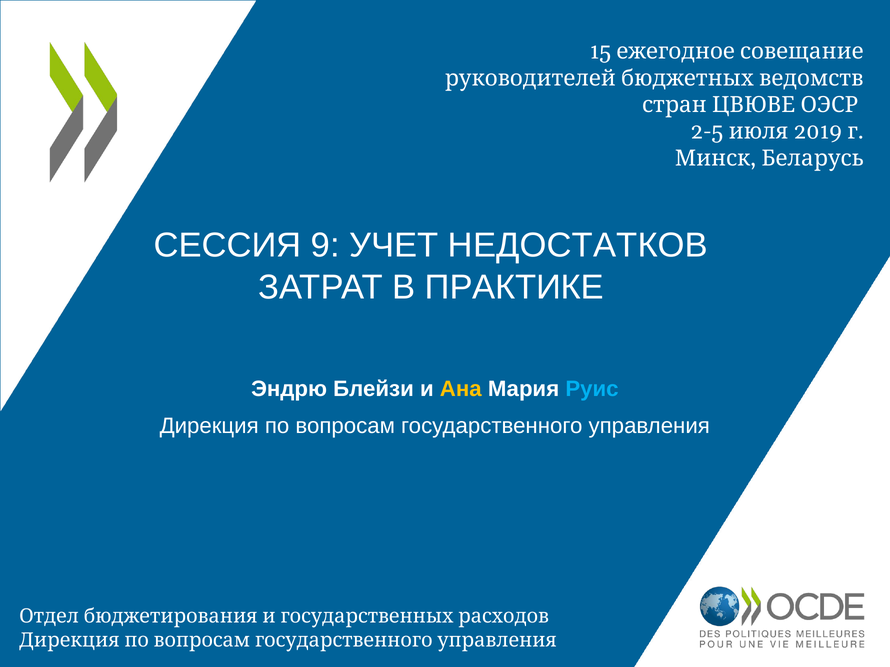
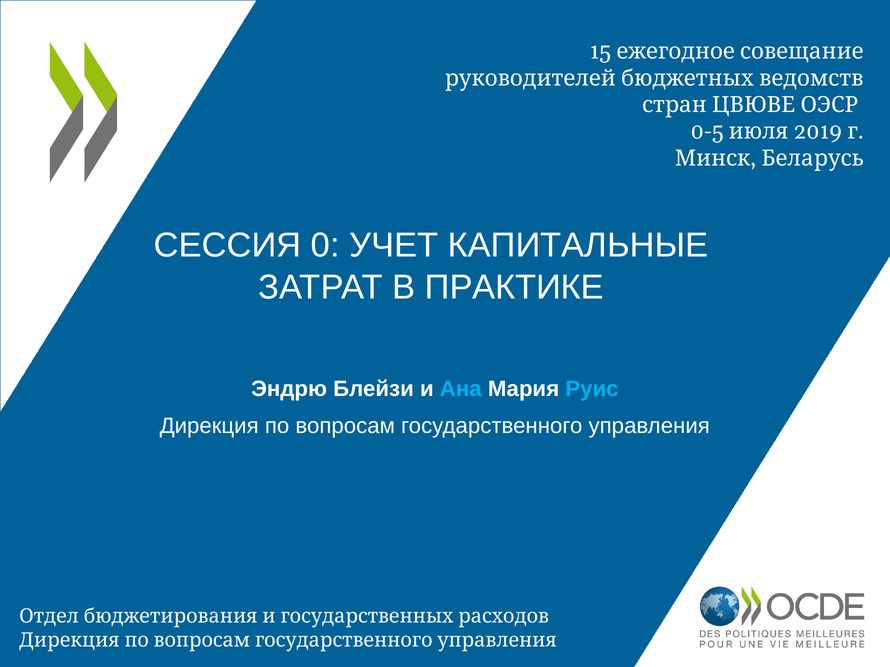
2-5: 2-5 -> 0-5 (707, 132)
9: 9 -> 0 (325, 246)
НЕДОСТАТКОВ: НЕДОСТАТКОВ -> КАПИТАЛЬНЫЕ (578, 246)
Ана colour: yellow -> light blue (461, 389)
